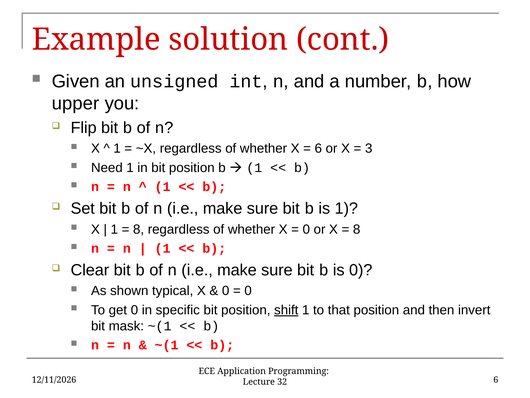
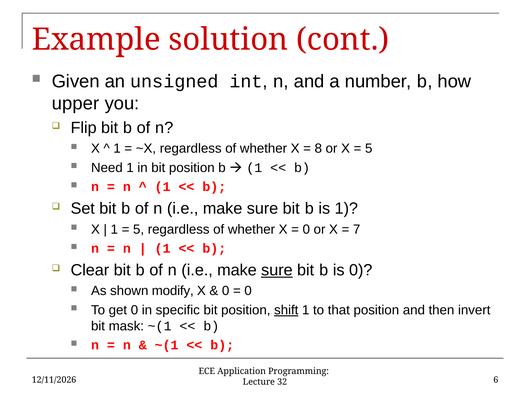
6: 6 -> 8 (318, 148)
3: 3 -> 5 (369, 148)
8: 8 -> 5 (139, 229)
8: 8 -> 7 (357, 229)
sure underline: none -> present (277, 270)
typical: typical -> modify (173, 291)
